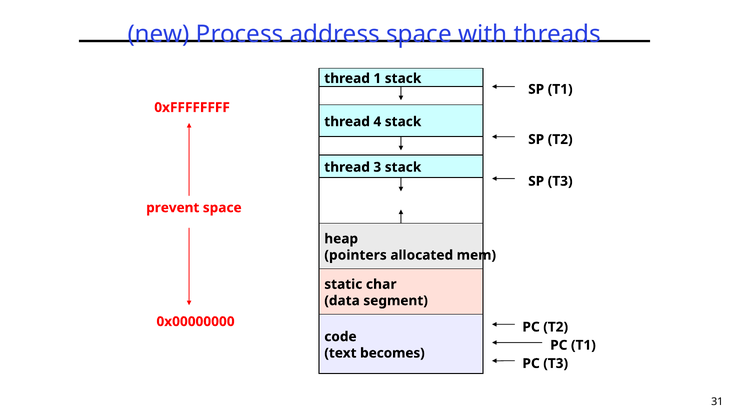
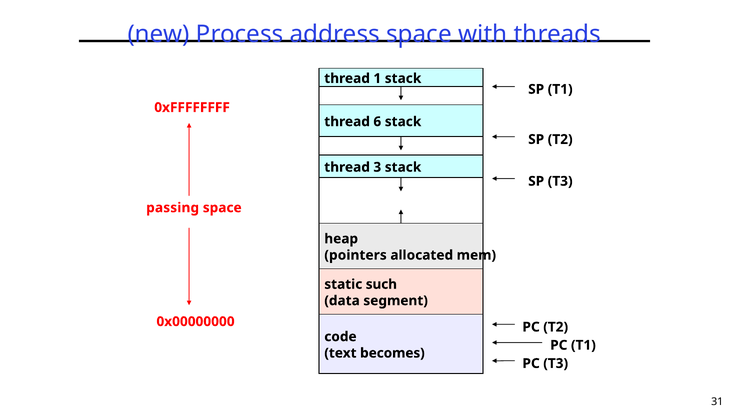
4: 4 -> 6 (377, 122)
prevent: prevent -> passing (173, 208)
char: char -> such (381, 284)
